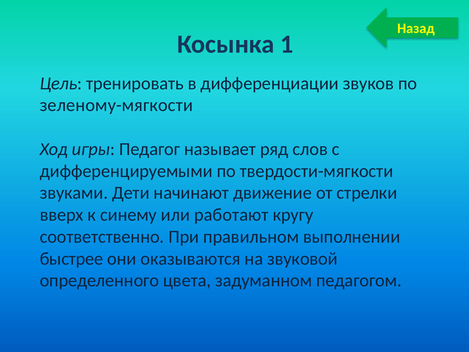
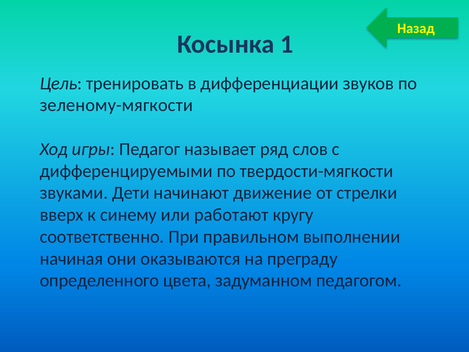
быстрее: быстрее -> начиная (72, 259)
звуковой: звуковой -> преграду (302, 259)
